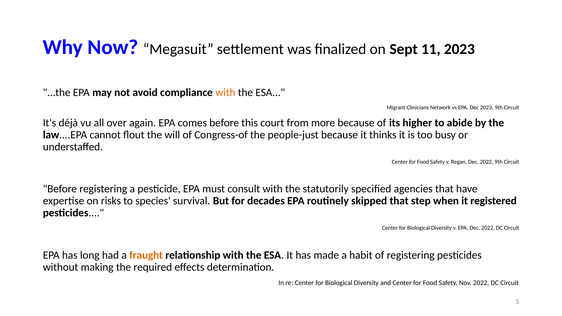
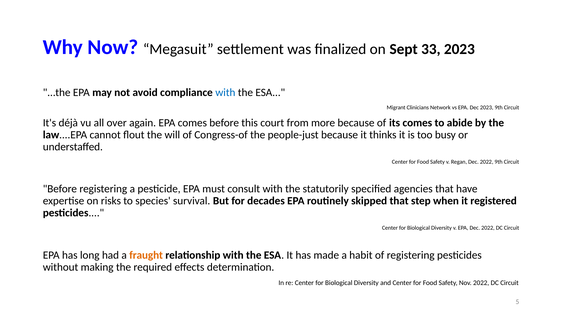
11: 11 -> 33 (431, 49)
with colour: orange -> blue (225, 93)
its higher: higher -> comes (417, 123)
